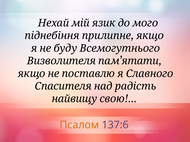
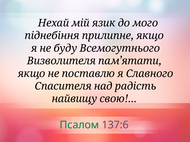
Псалом colour: orange -> green (79, 125)
